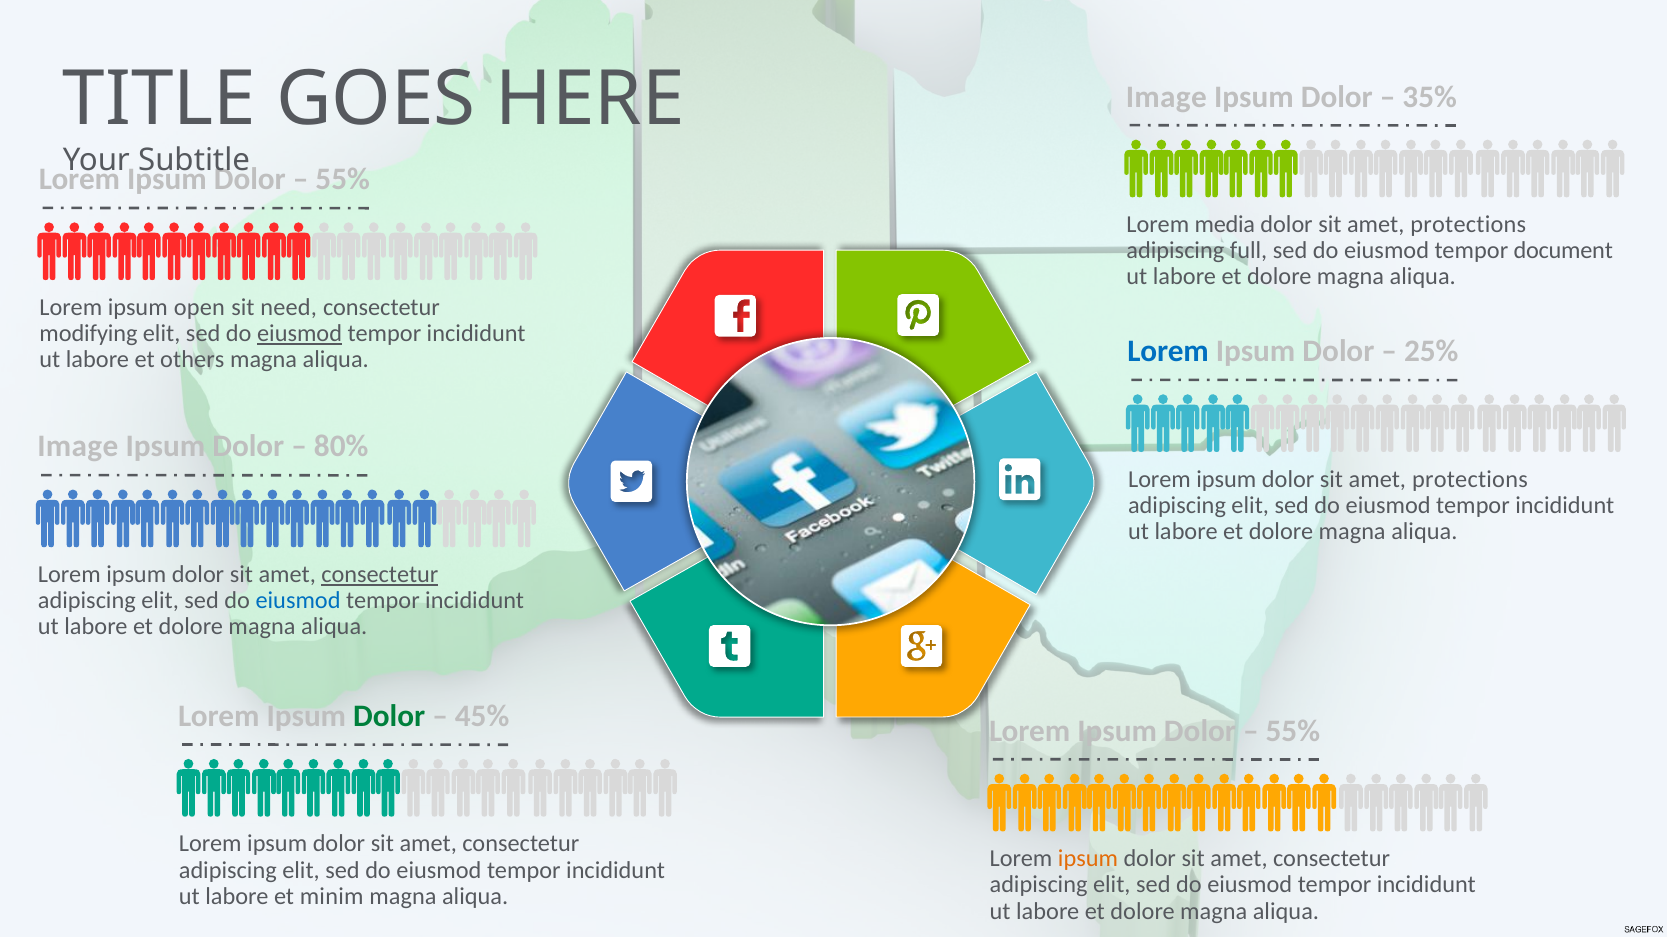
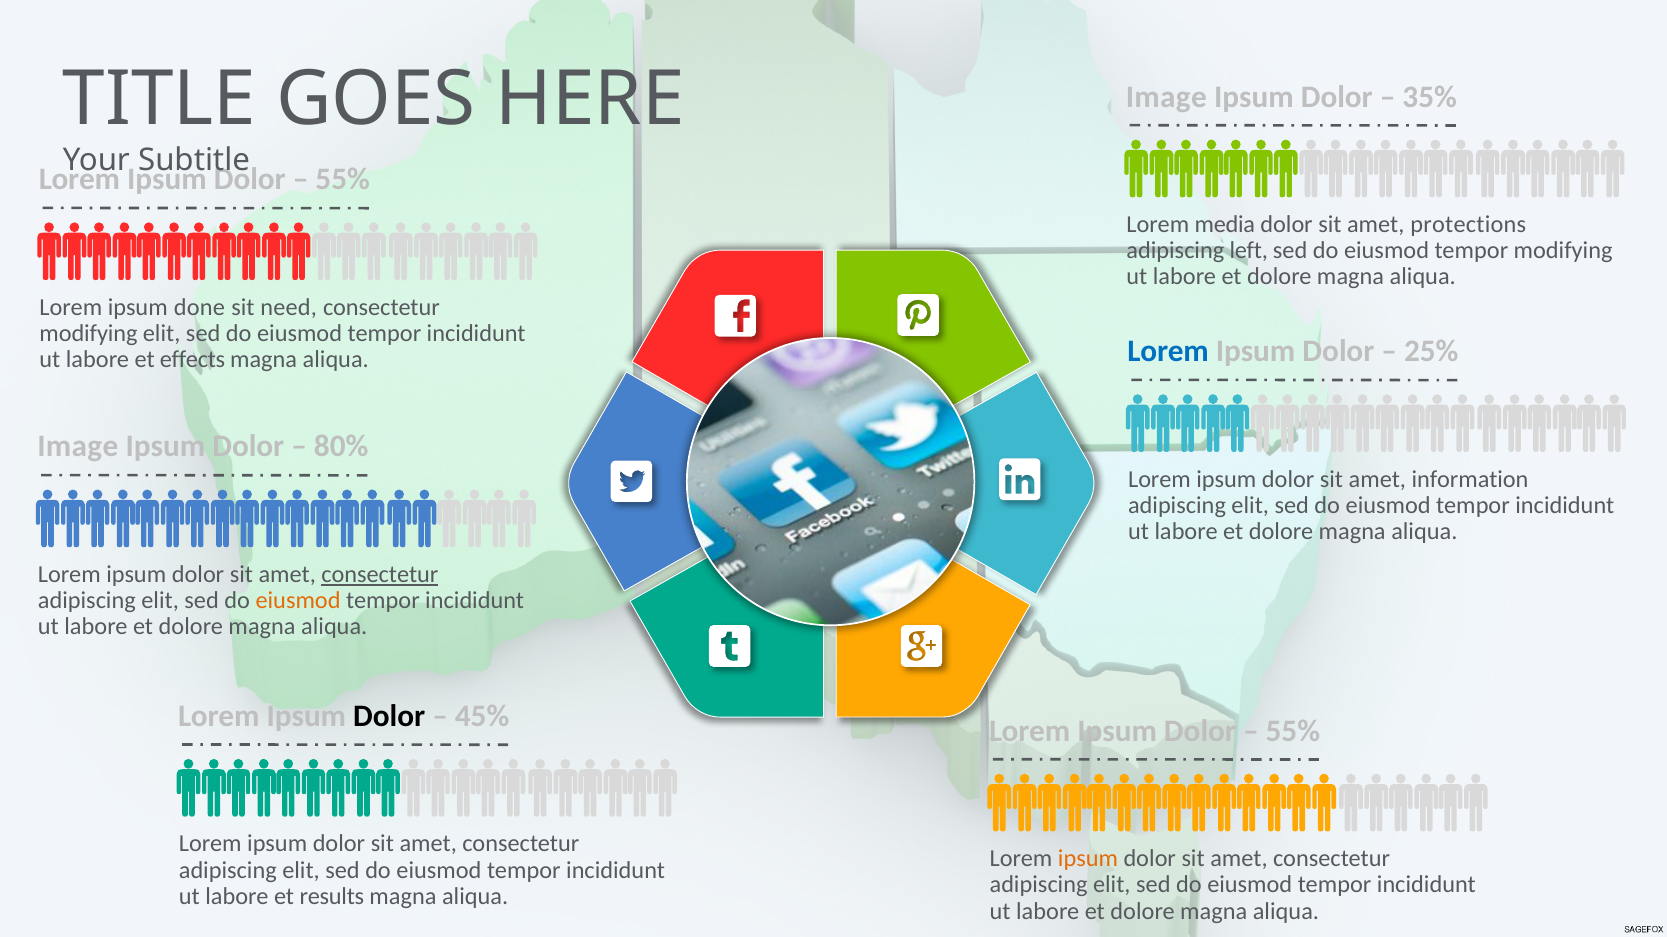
full: full -> left (1249, 251)
tempor document: document -> modifying (1563, 251)
open: open -> done (199, 307)
eiusmod underline: present -> none (300, 334)
others: others -> effects (193, 360)
protections: protections -> information (1470, 479)
eiusmod colour: blue -> orange (298, 601)
Dolor colour: green -> black (389, 716)
minim: minim -> results (332, 897)
